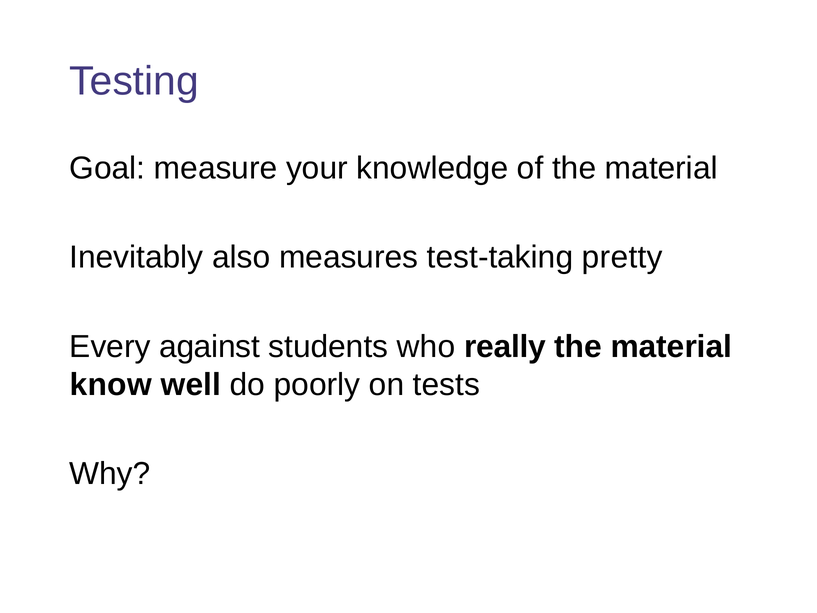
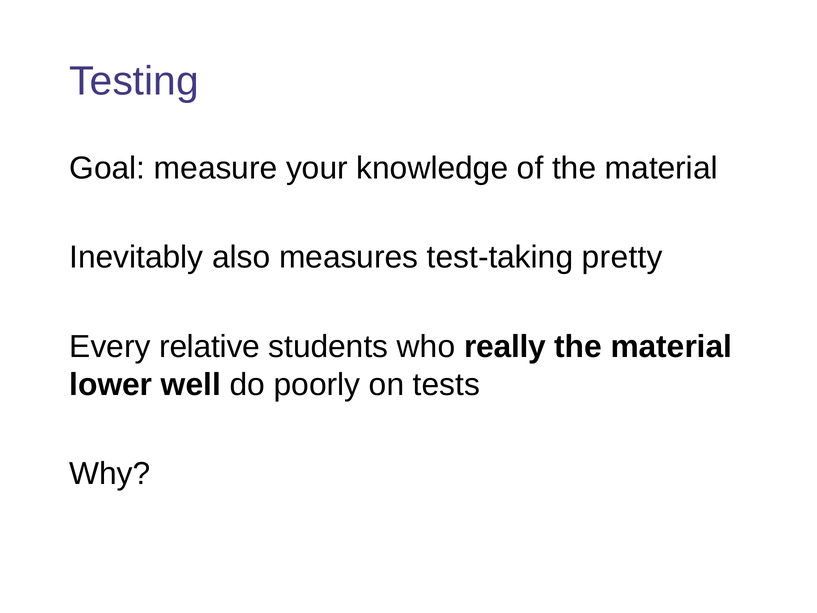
against: against -> relative (210, 346)
know: know -> lower (111, 385)
